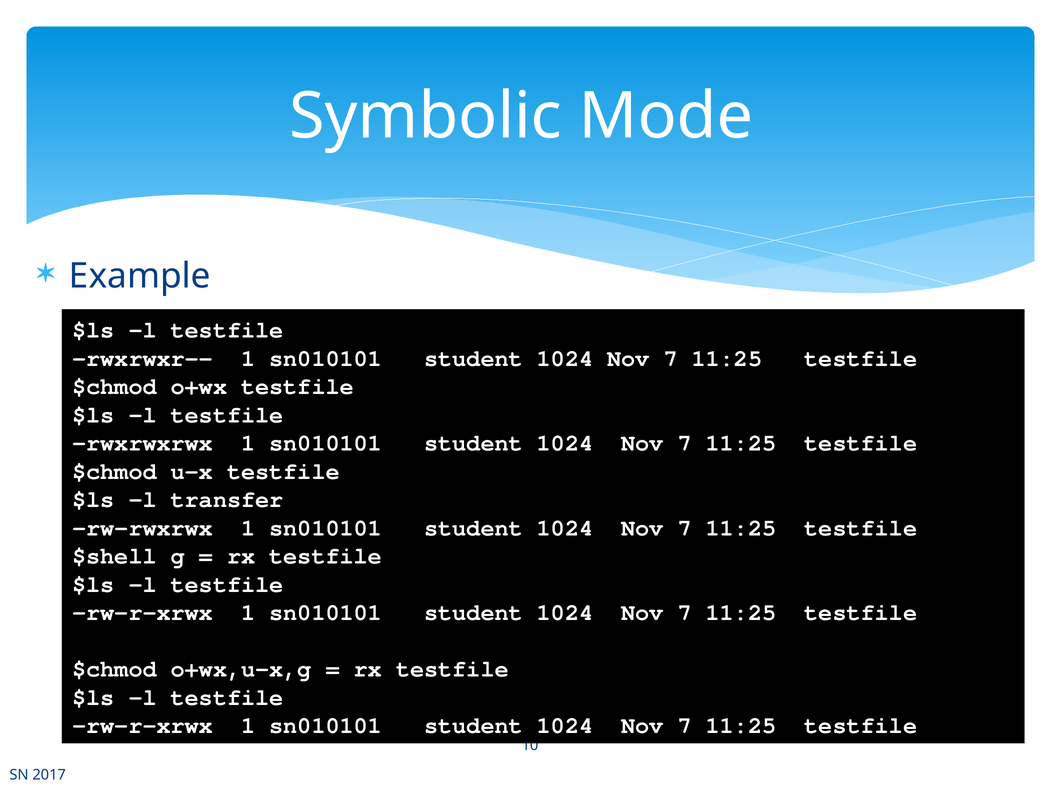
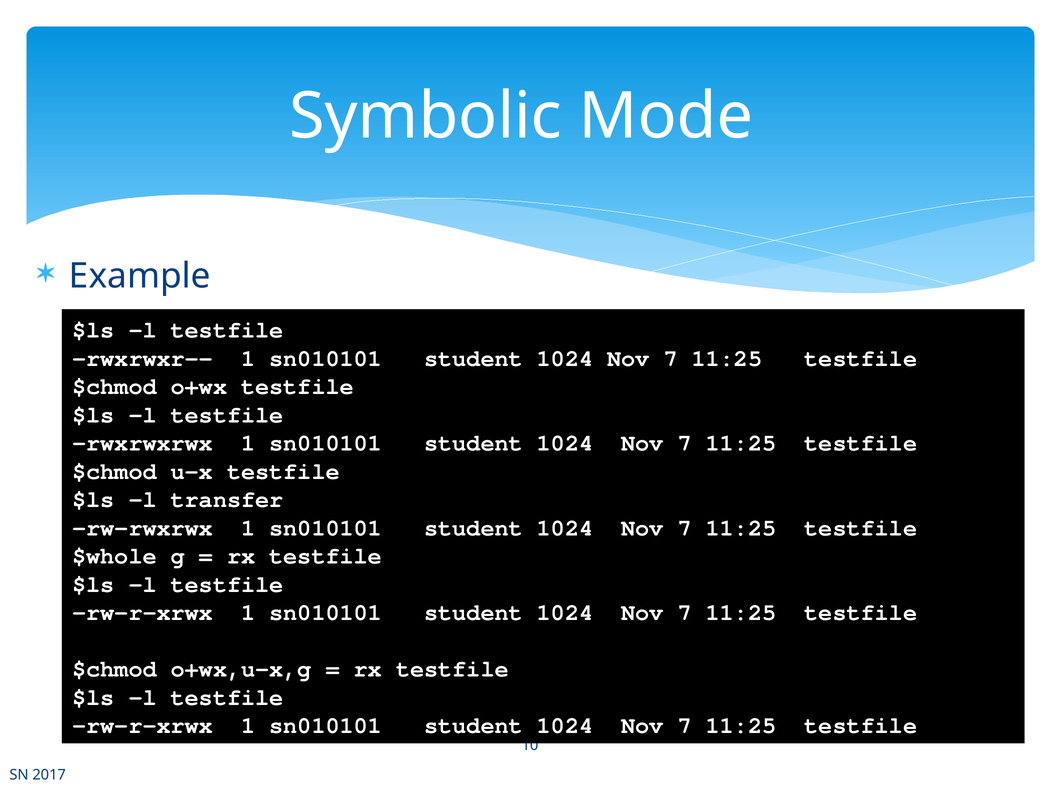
$shell: $shell -> $whole (115, 556)
